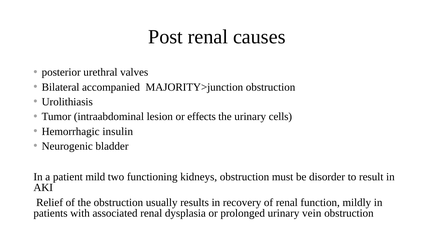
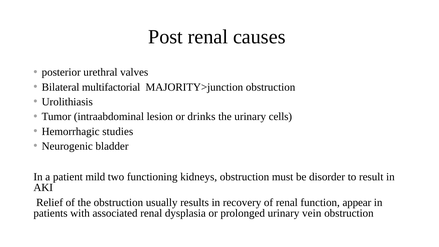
accompanied: accompanied -> multifactorial (111, 87)
effects: effects -> drinks (201, 117)
insulin: insulin -> studies (118, 131)
mildly: mildly -> appear (357, 202)
